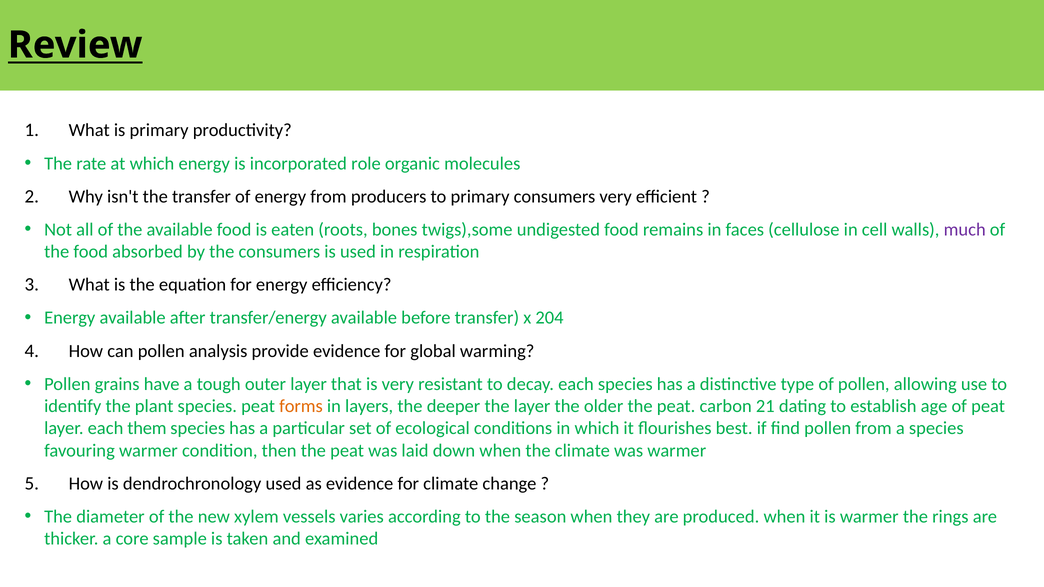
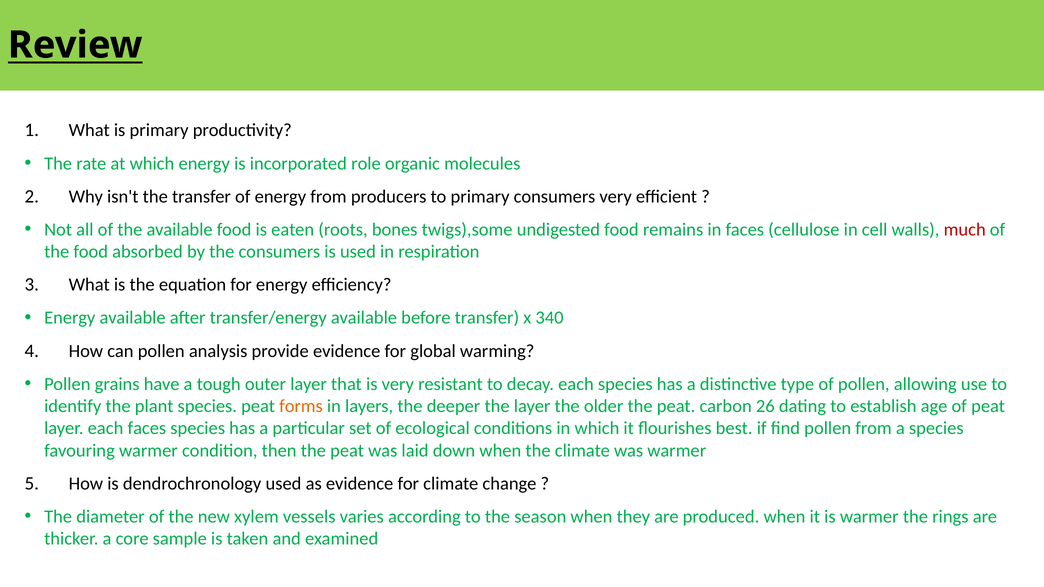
much colour: purple -> red (965, 230)
204: 204 -> 340 (550, 318)
21: 21 -> 26 (765, 406)
each them: them -> faces (147, 429)
